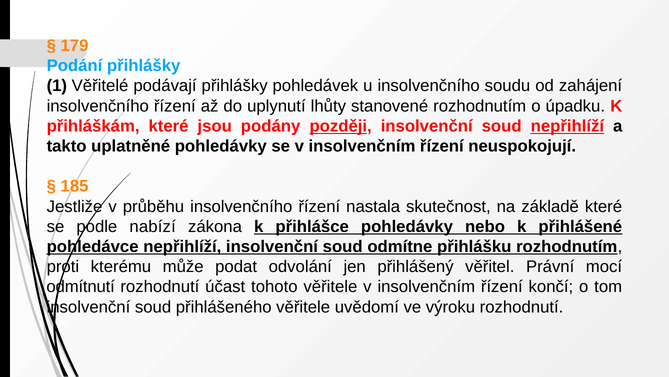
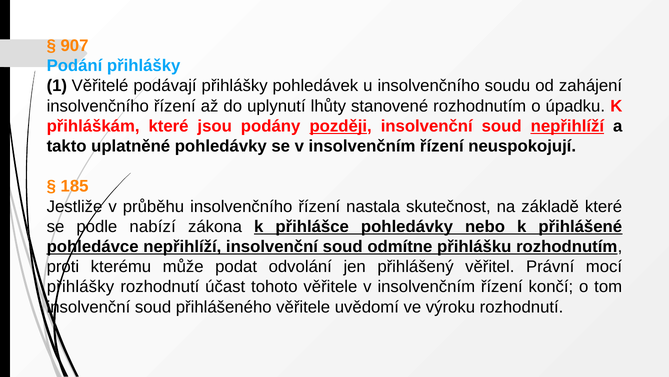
179: 179 -> 907 (75, 46)
odmítnutí: odmítnutí -> přihlášky (80, 286)
